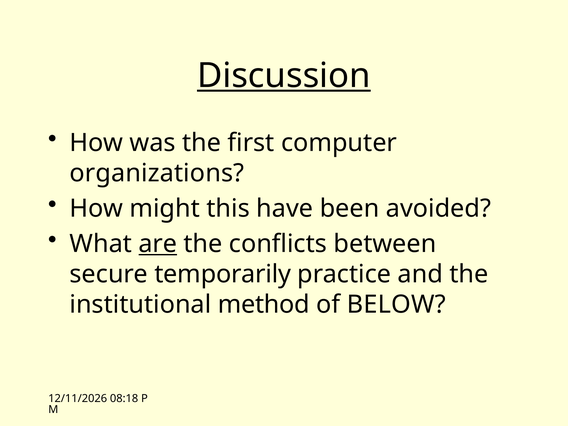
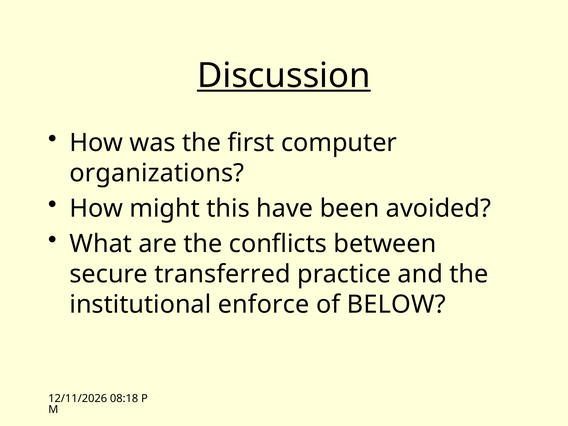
are underline: present -> none (158, 244)
temporarily: temporarily -> transferred (222, 274)
method: method -> enforce (264, 304)
